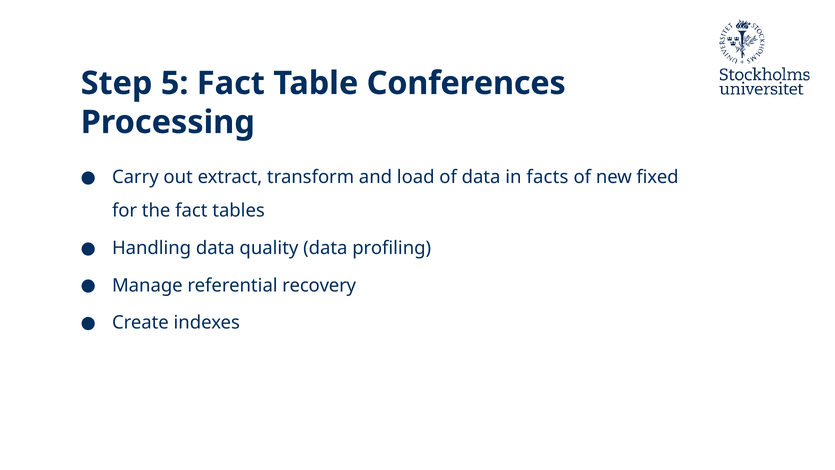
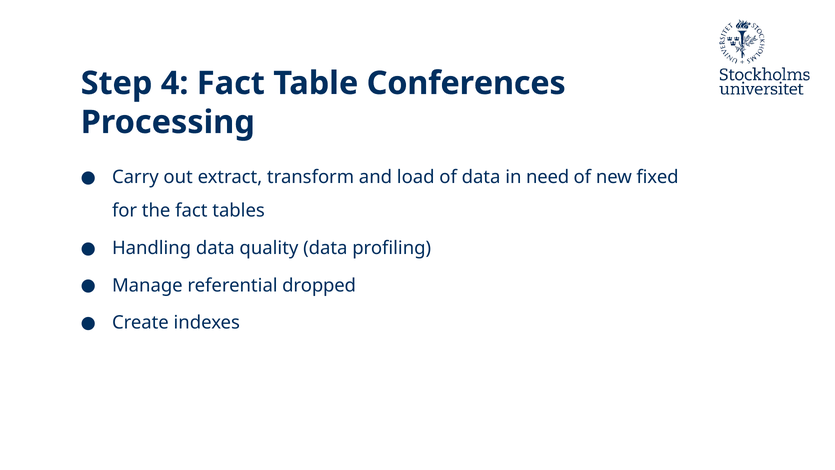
5: 5 -> 4 (175, 83)
facts: facts -> need (548, 177)
recovery: recovery -> dropped (319, 285)
